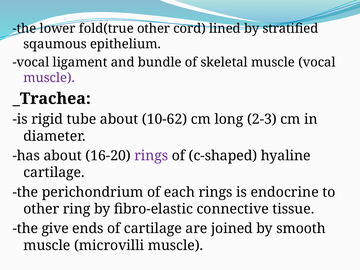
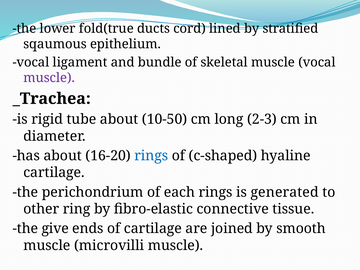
fold(true other: other -> ducts (153, 28)
10-62: 10-62 -> 10-50 (165, 119)
rings colour: purple -> blue (151, 156)
endocrine: endocrine -> generated (285, 192)
